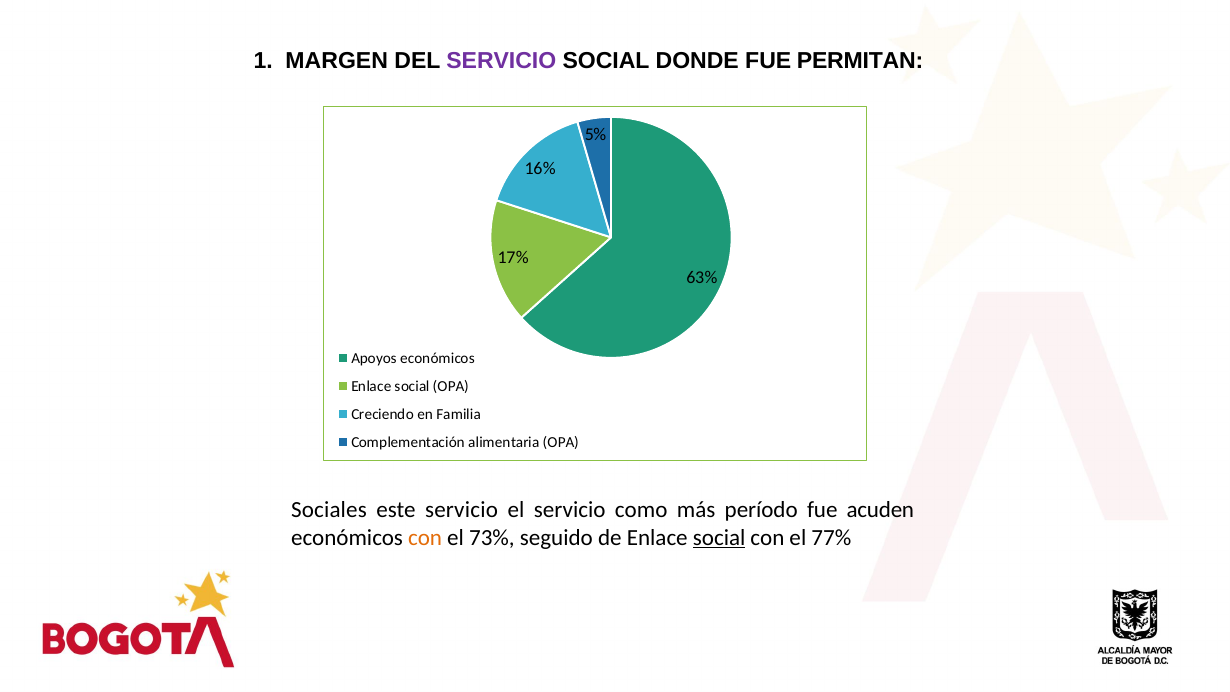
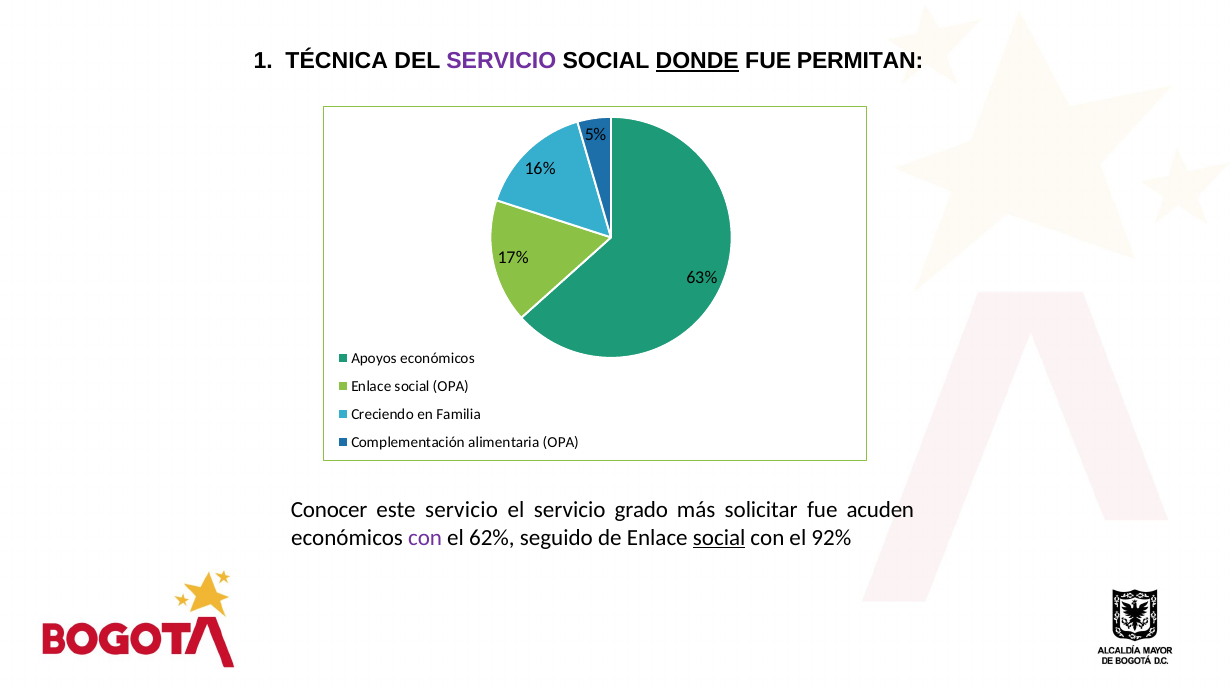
MARGEN: MARGEN -> TÉCNICA (337, 61)
DONDE underline: none -> present (697, 61)
Sociales: Sociales -> Conocer (329, 510)
como: como -> grado (641, 510)
período: período -> solicitar (761, 510)
con colour: orange -> purple (425, 538)
73%: 73% -> 62% (492, 538)
77%: 77% -> 92% (831, 538)
